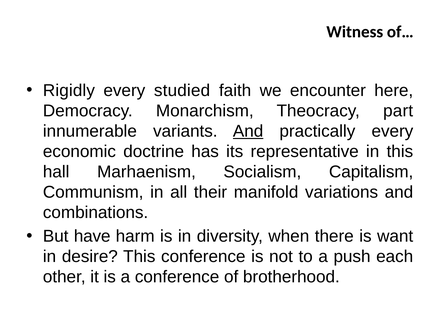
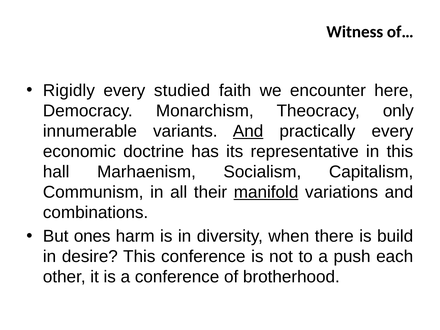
part: part -> only (398, 111)
manifold underline: none -> present (266, 192)
have: have -> ones (92, 236)
want: want -> build (395, 236)
